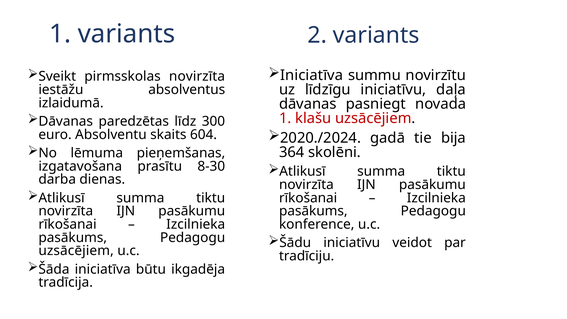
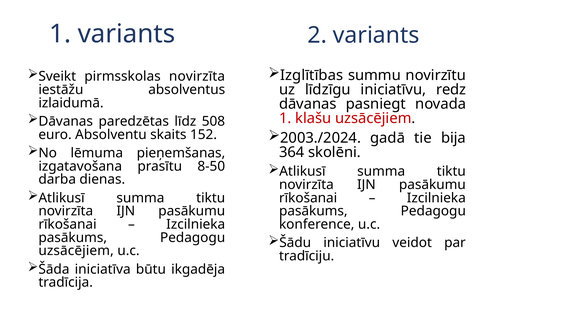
Iniciatīva: Iniciatīva -> Izglītības (312, 75)
daļa: daļa -> redz (451, 90)
300: 300 -> 508 (213, 121)
2020./2024: 2020./2024 -> 2003./2024 (321, 138)
604: 604 -> 152 (204, 135)
8-30: 8-30 -> 8-50 (211, 166)
